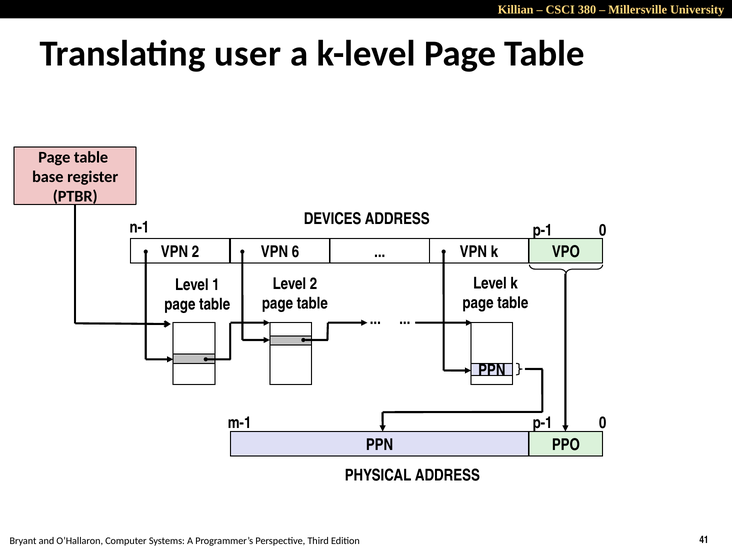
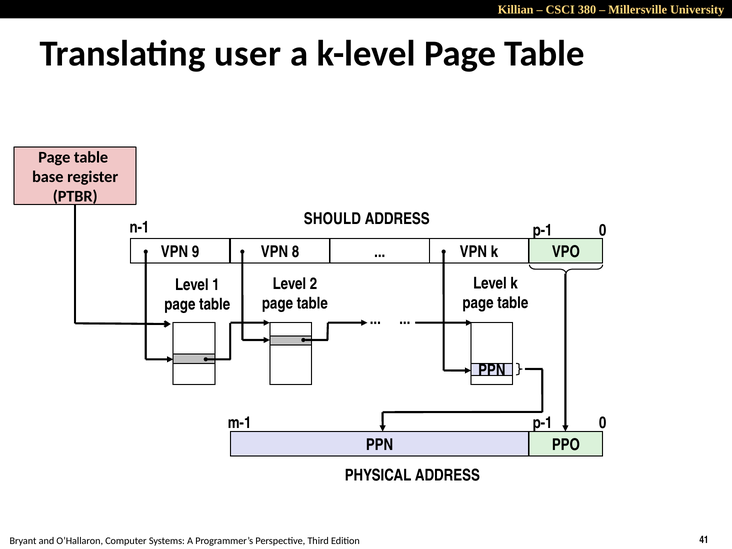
DEVICES: DEVICES -> SHOULD (332, 219)
VPN 2: 2 -> 9 (196, 252)
6: 6 -> 8 (296, 252)
